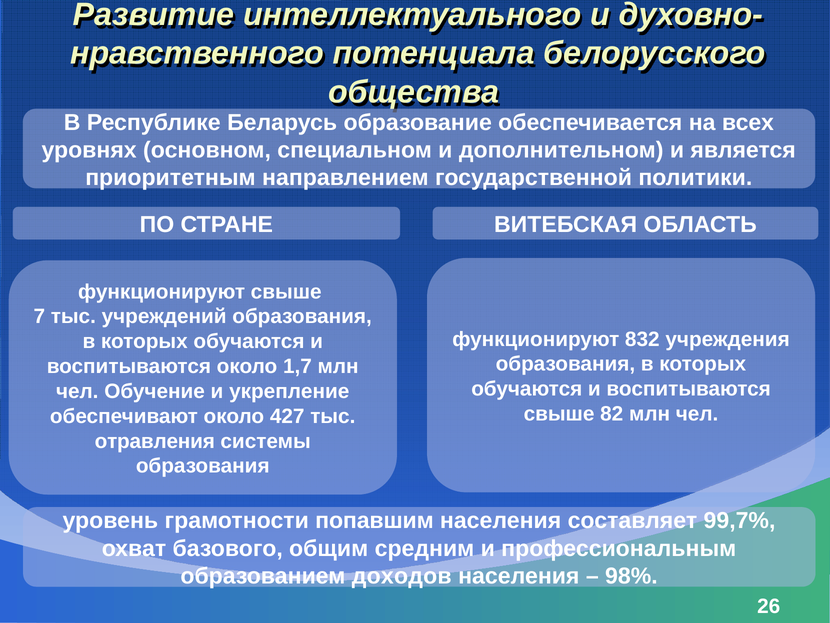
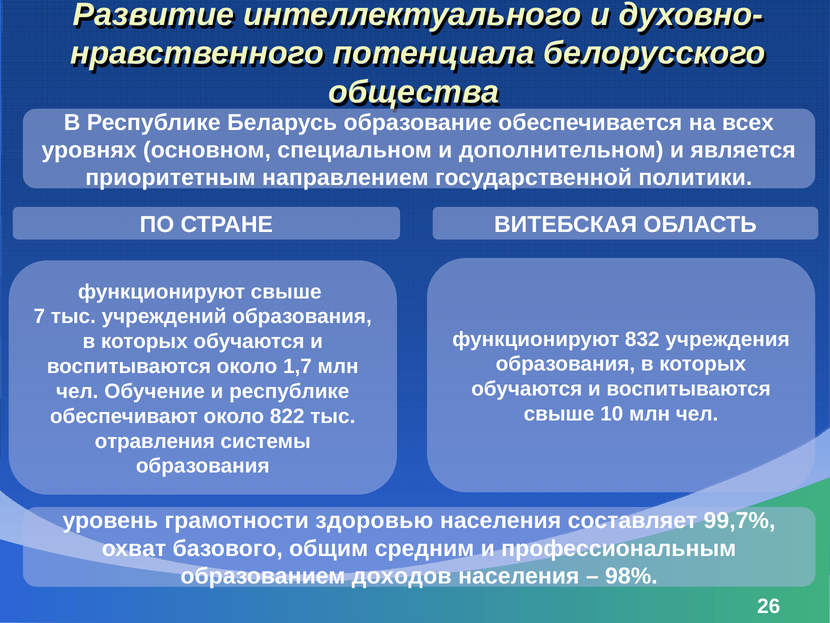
и укрепление: укрепление -> республике (289, 391)
82: 82 -> 10 (612, 414)
427: 427 -> 822 (287, 416)
попавшим: попавшим -> здоровью (374, 520)
